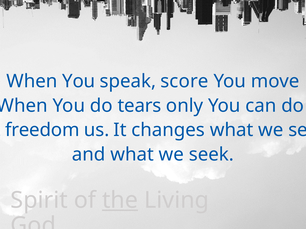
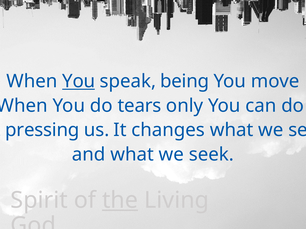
You underline: none -> present (79, 81)
score: score -> being (185, 81)
freedom: freedom -> pressing (42, 130)
